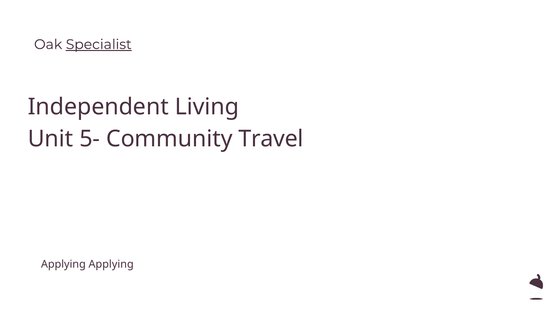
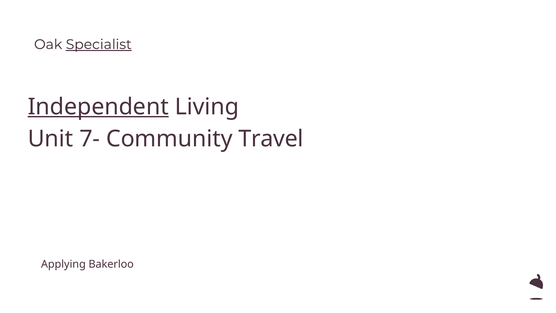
Independent underline: none -> present (98, 107)
5-: 5- -> 7- (90, 139)
Applying Applying: Applying -> Bakerloo (111, 264)
